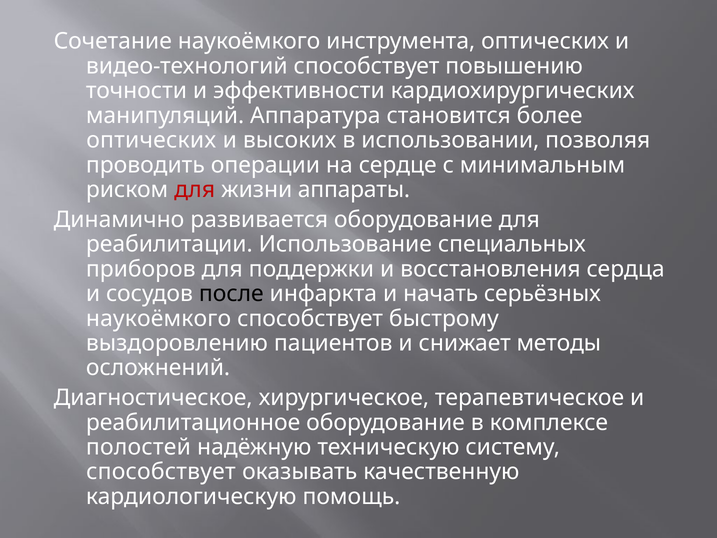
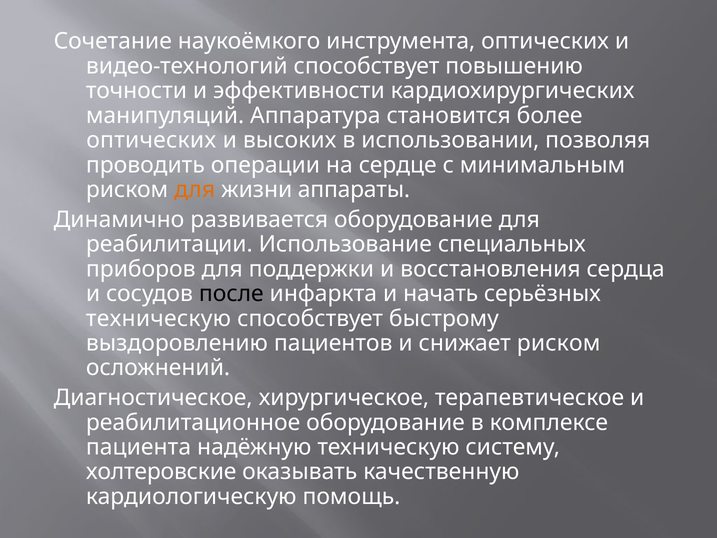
для colour: red -> orange (195, 190)
наукоёмкого: наукоёмкого -> техническую (158, 318)
снижает методы: методы -> риском (559, 343)
полостей: полостей -> пациента (139, 447)
способствует: способствует -> холтеровские (161, 472)
